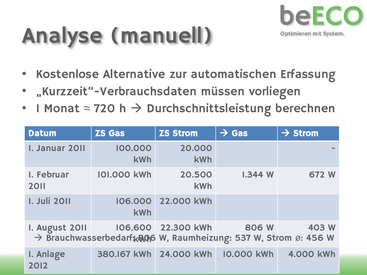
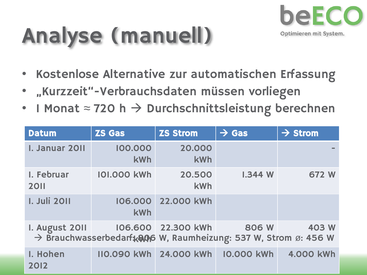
Anlage: Anlage -> Hohen (51, 254)
380.167: 380.167 -> 110.090 (114, 254)
